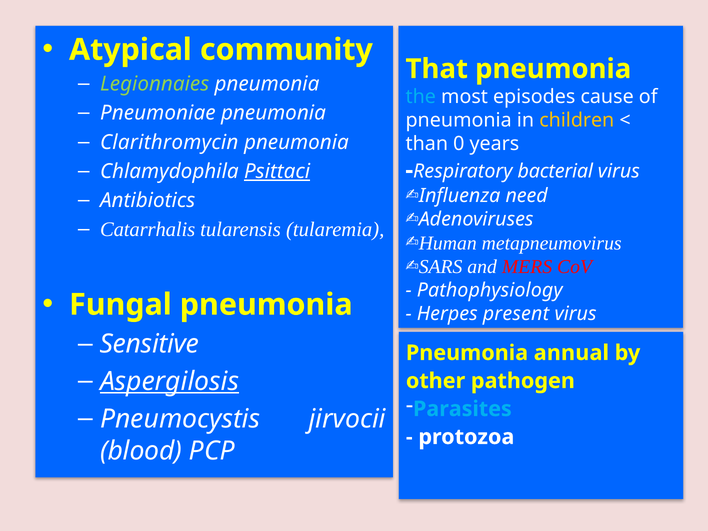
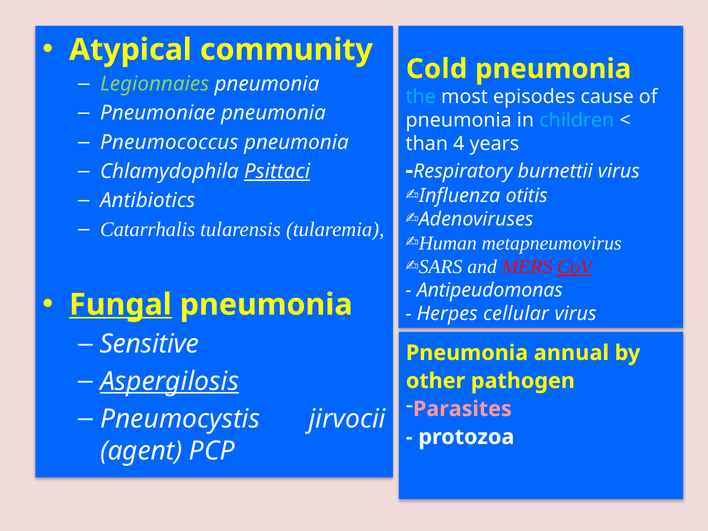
That: That -> Cold (437, 69)
children colour: yellow -> light blue (577, 120)
Clarithromycin: Clarithromycin -> Pneumococcus (169, 142)
0: 0 -> 4 (459, 144)
bacterial: bacterial -> burnettii (555, 171)
need: need -> otitis (527, 196)
CoV underline: none -> present (575, 267)
Pathophysiology: Pathophysiology -> Antipeudomonas (490, 290)
Fungal underline: none -> present (120, 305)
present: present -> cellular (516, 314)
Parasites colour: light blue -> pink (462, 409)
blood: blood -> agent (141, 451)
